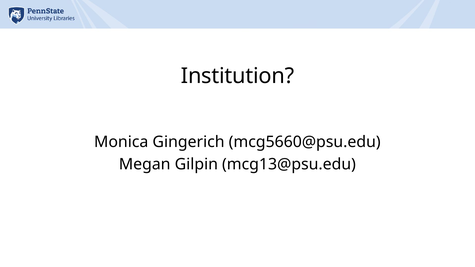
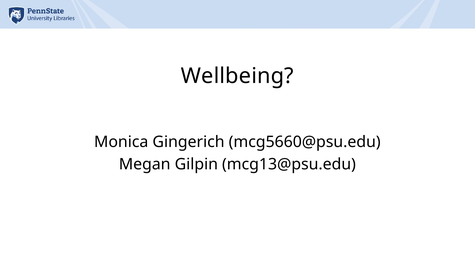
Institution: Institution -> Wellbeing (237, 76)
